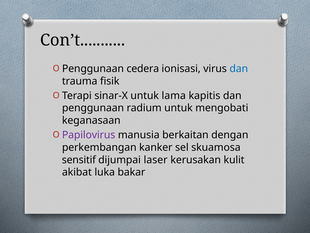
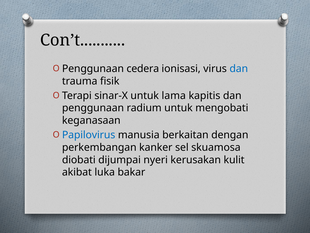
Papilovirus colour: purple -> blue (89, 135)
sensitif: sensitif -> diobati (79, 159)
laser: laser -> nyeri (156, 159)
